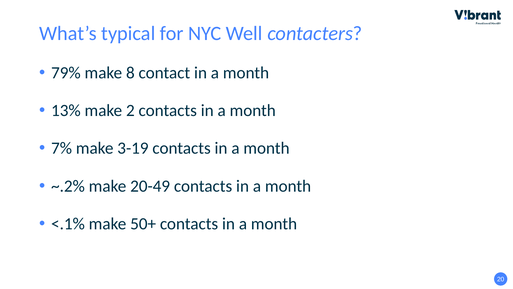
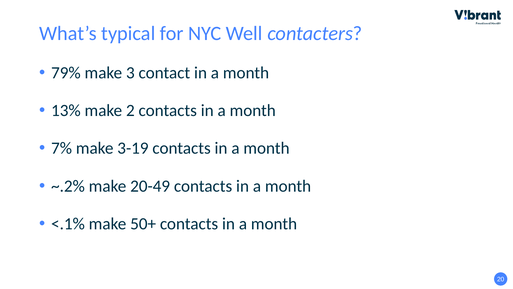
8: 8 -> 3 (130, 73)
